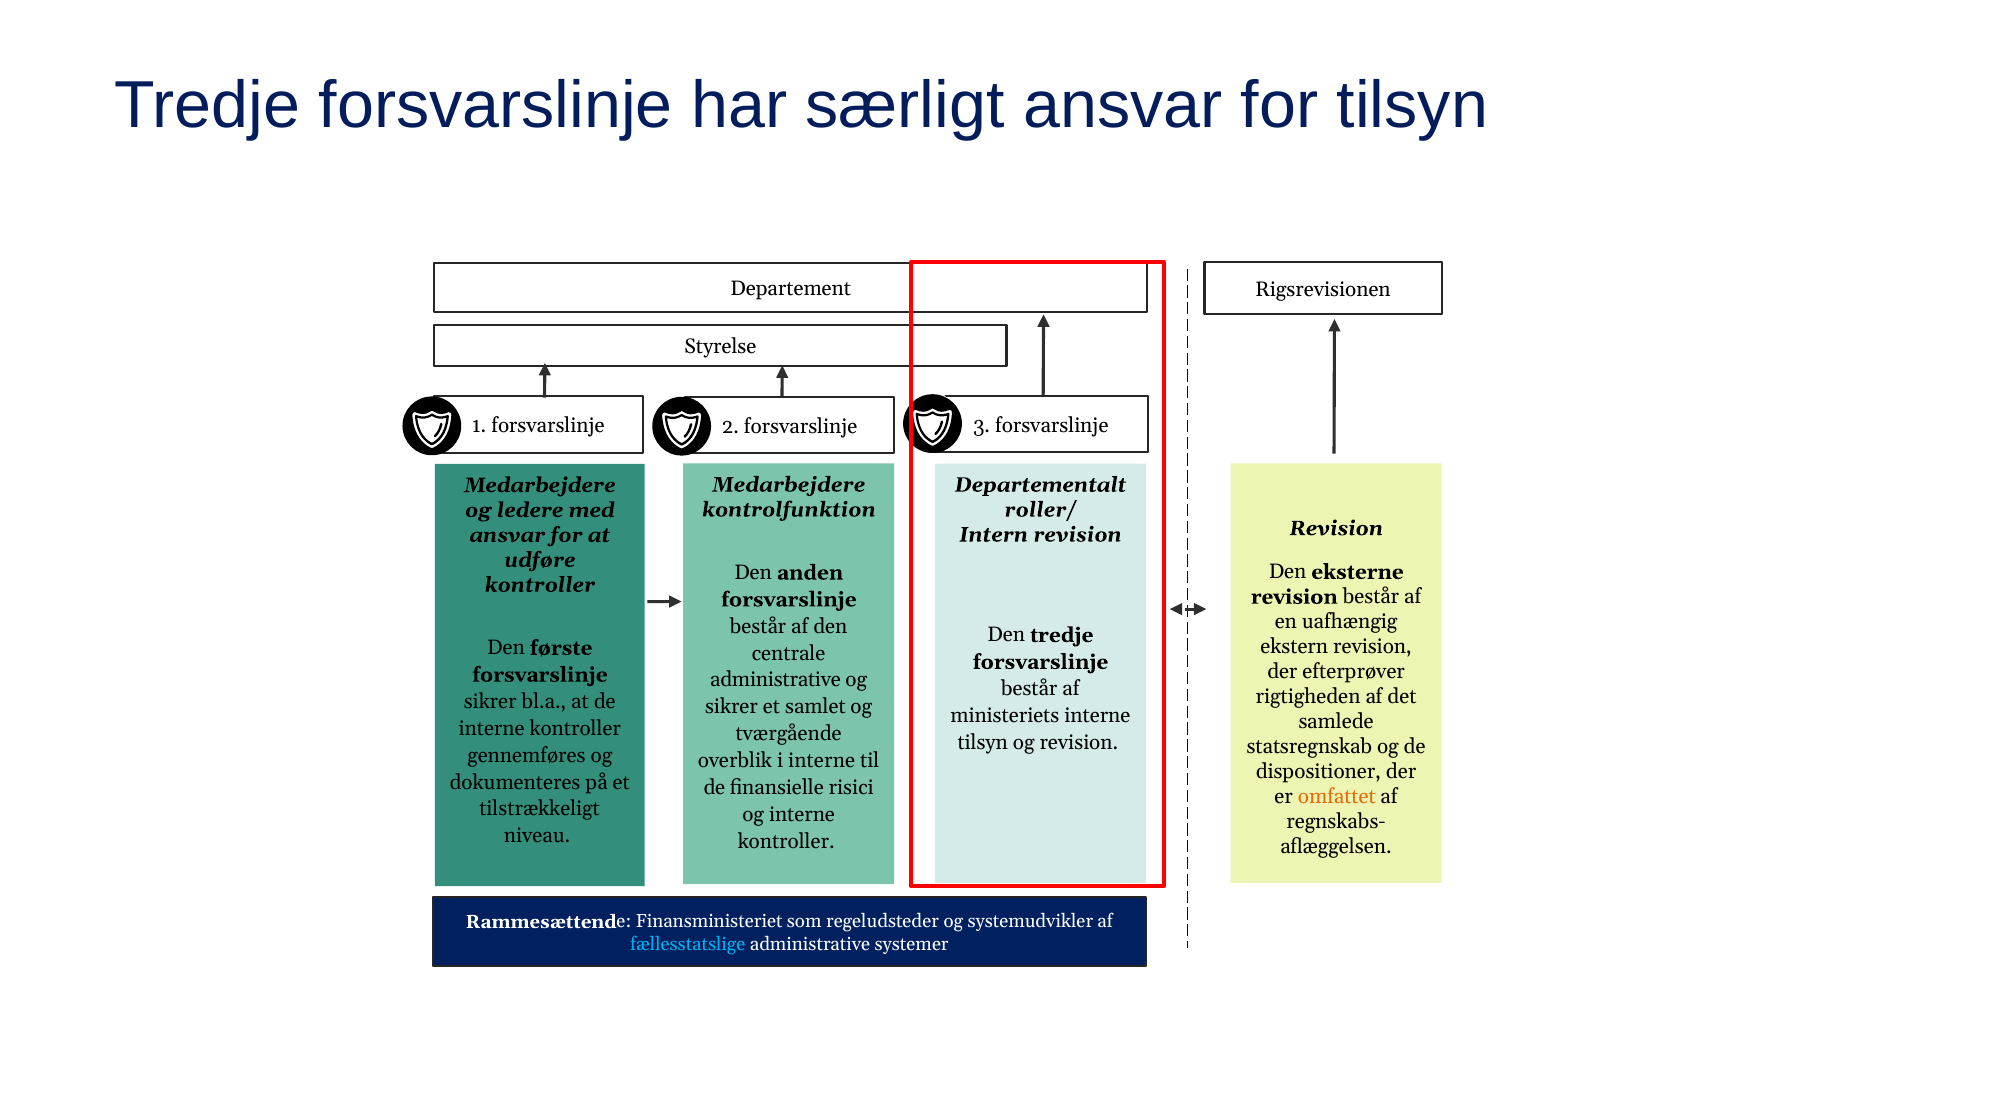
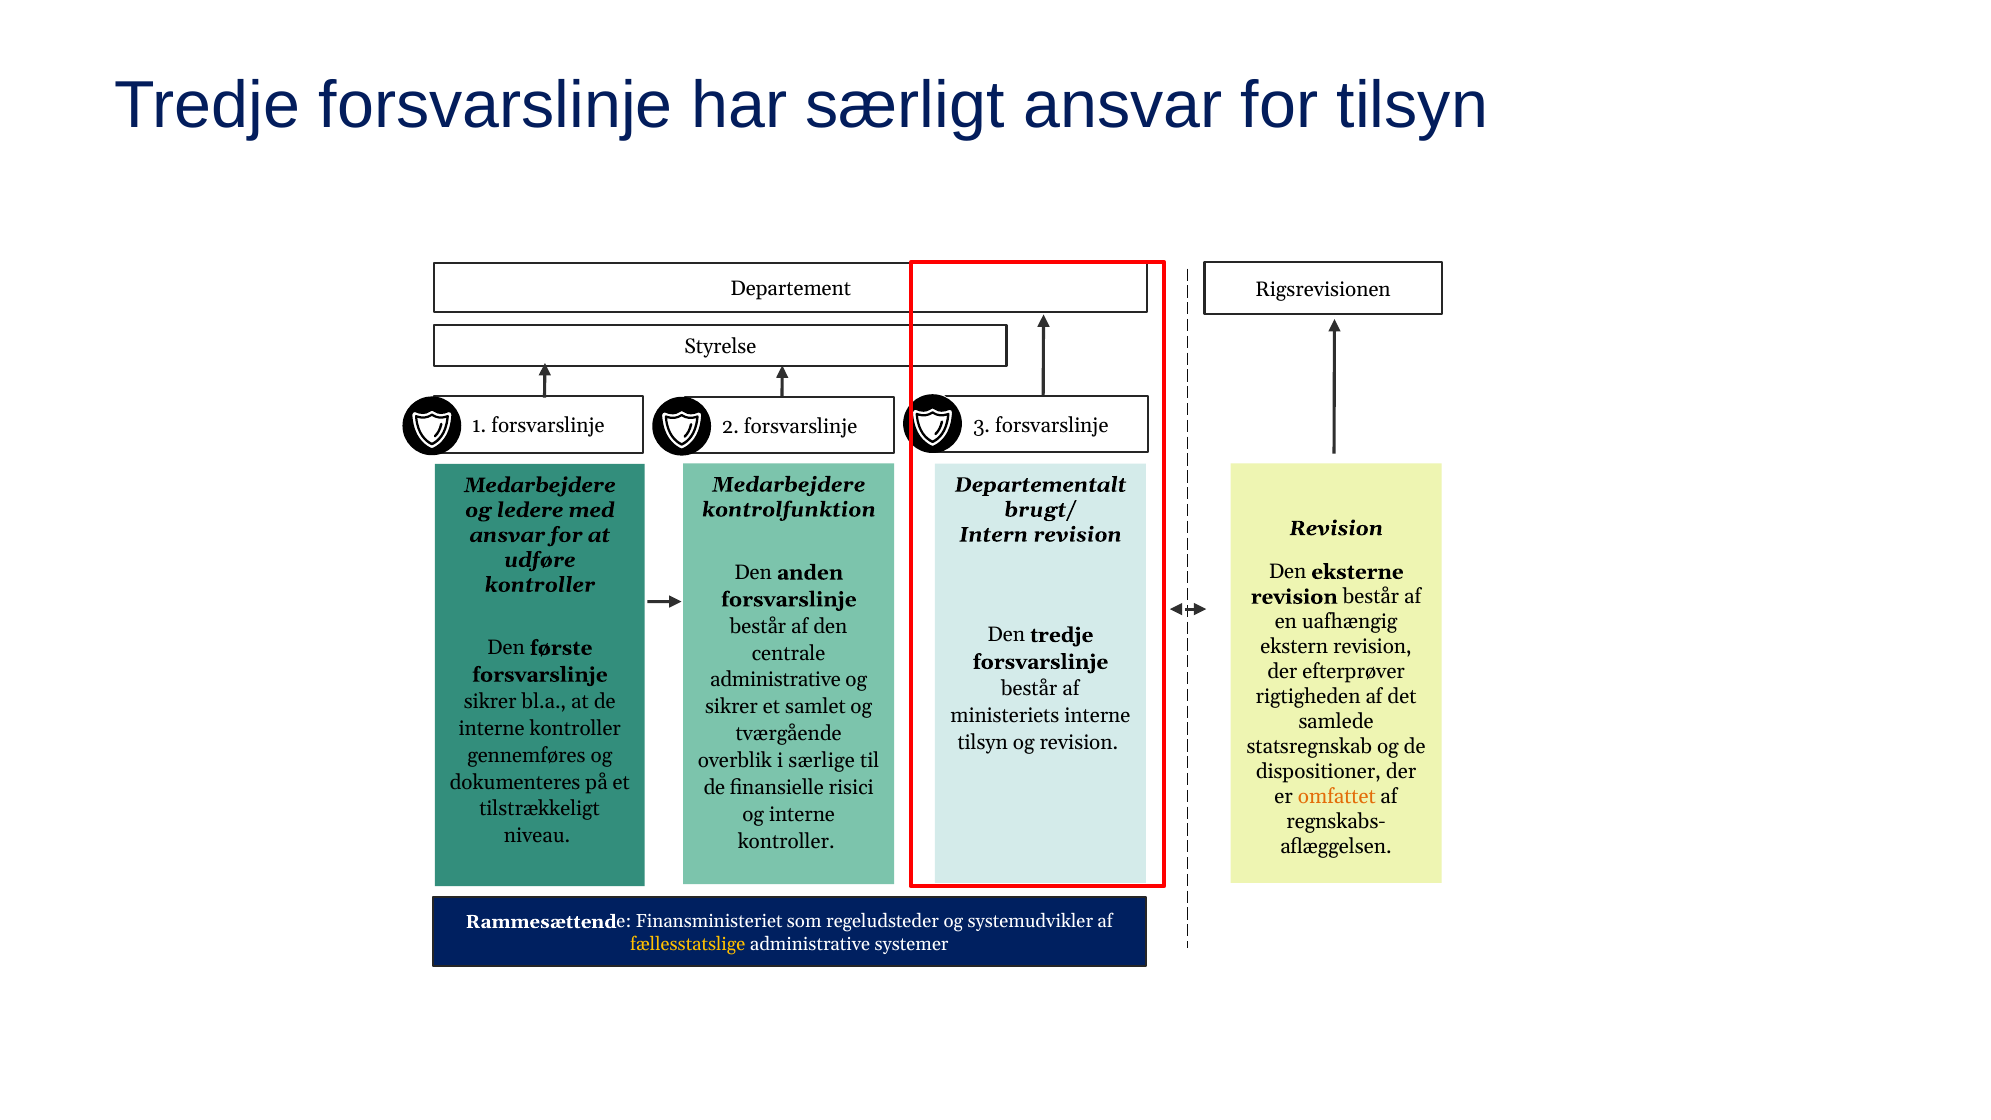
roller/: roller/ -> brugt/ (1040, 510)
i interne: interne -> særlige (822, 761)
fællesstatslige colour: light blue -> yellow (688, 944)
